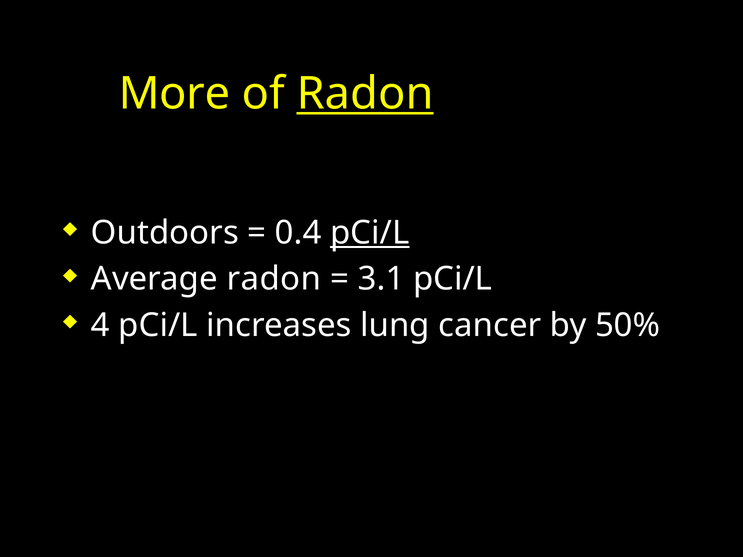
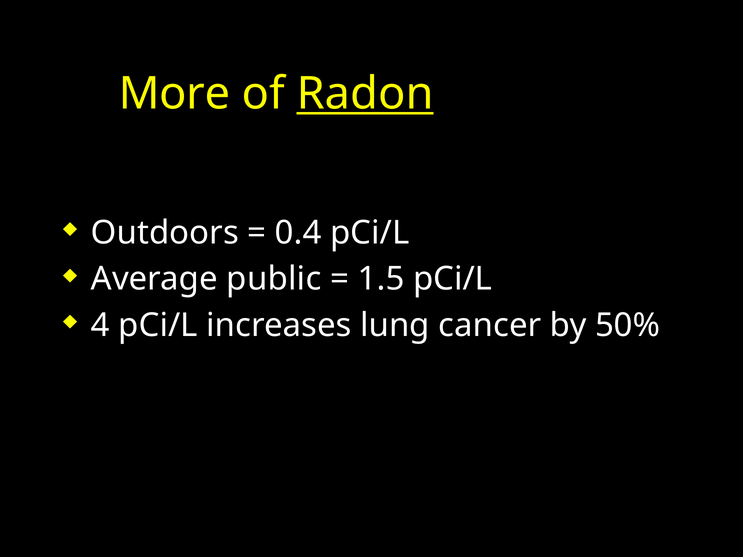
pCi/L underline: present -> none (370, 233)
Average radon: radon -> public (274, 279)
3.1: 3.1 -> 1.5 (381, 279)
